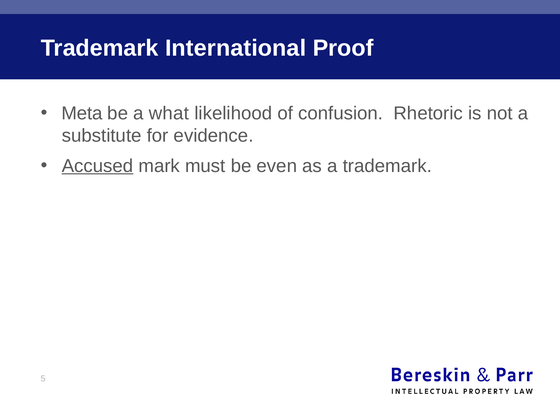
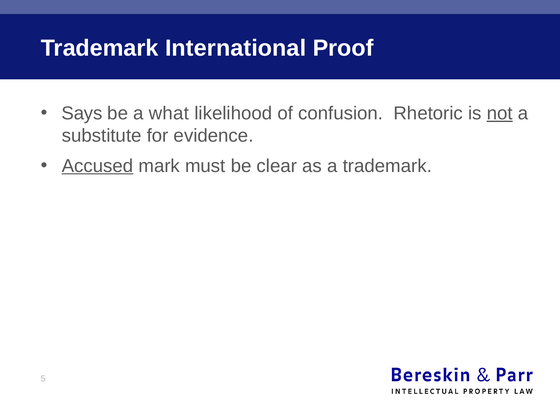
Meta: Meta -> Says (82, 113)
not underline: none -> present (500, 113)
even: even -> clear (277, 166)
